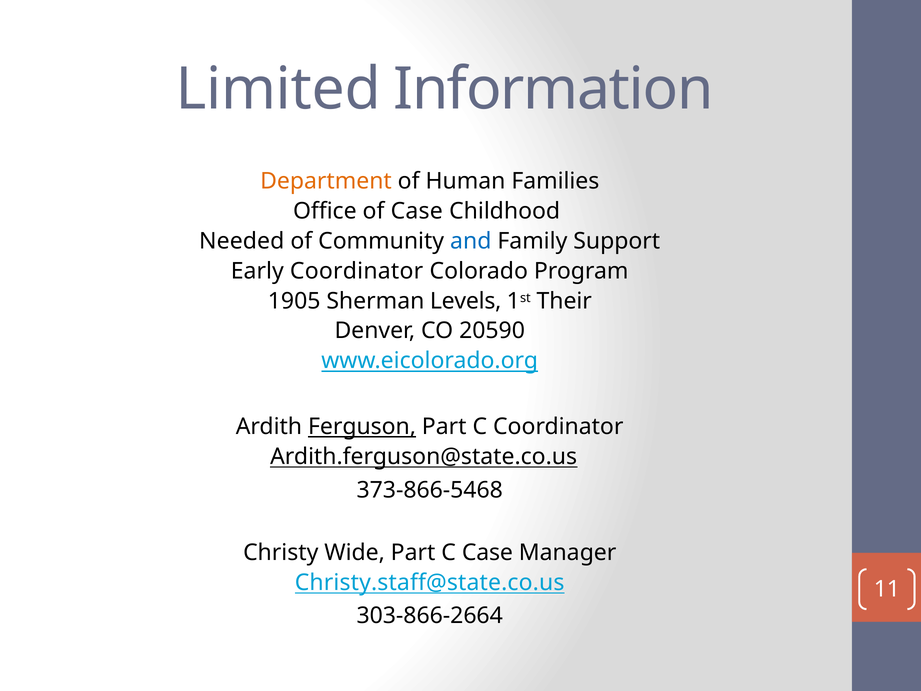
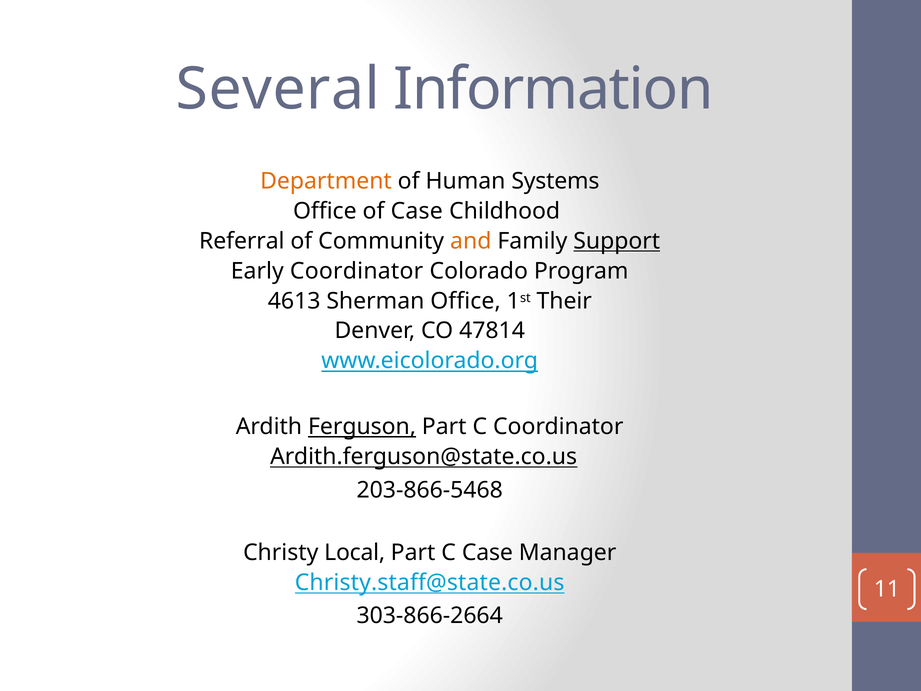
Limited: Limited -> Several (278, 89)
Families: Families -> Systems (555, 181)
Needed: Needed -> Referral (242, 241)
and colour: blue -> orange (471, 241)
Support underline: none -> present (617, 241)
1905: 1905 -> 4613 (294, 301)
Sherman Levels: Levels -> Office (465, 301)
20590: 20590 -> 47814 (492, 331)
373-866-5468: 373-866-5468 -> 203-866-5468 (430, 490)
Wide: Wide -> Local (355, 552)
